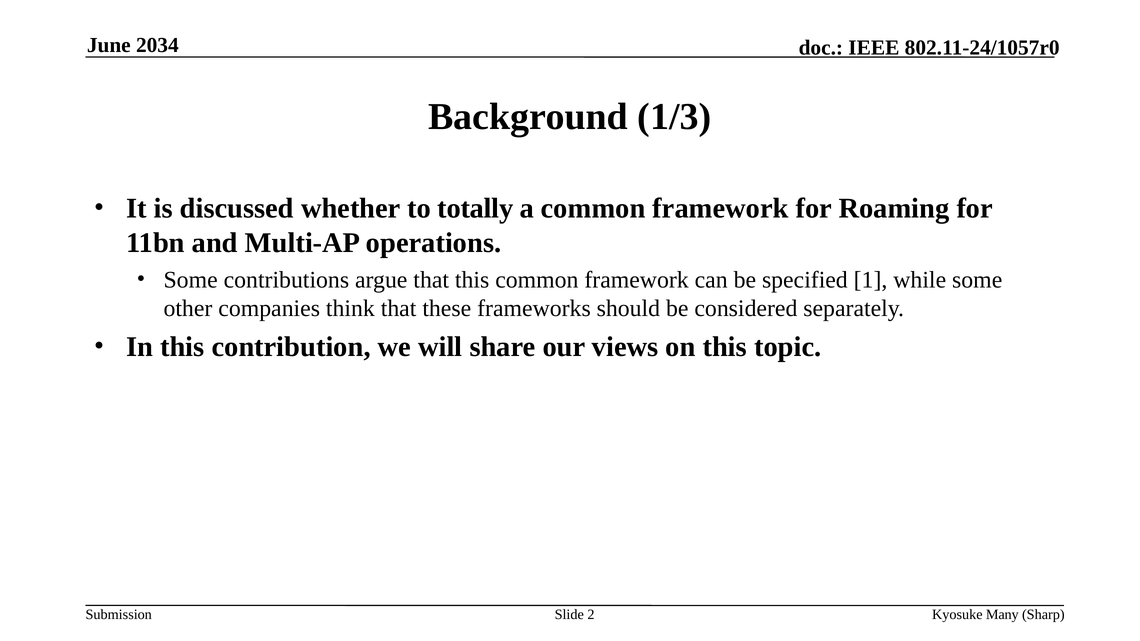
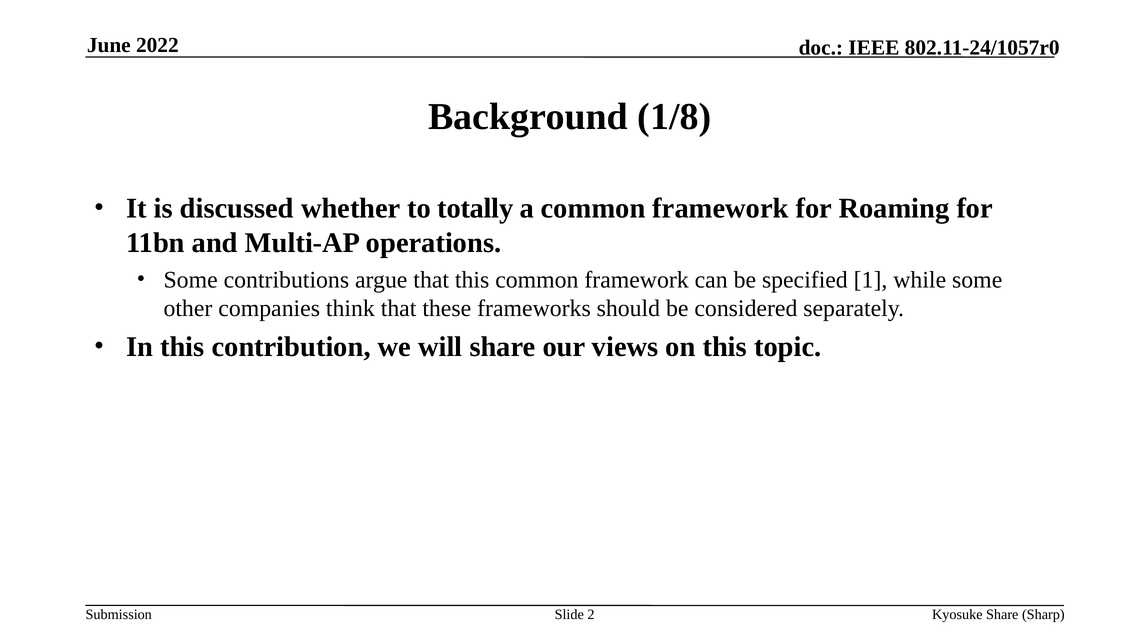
2034: 2034 -> 2022 (157, 45)
1/3: 1/3 -> 1/8 (674, 117)
Kyosuke Many: Many -> Share (1002, 615)
